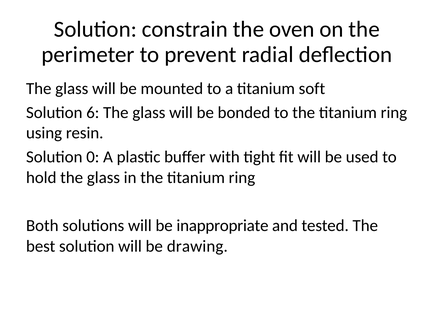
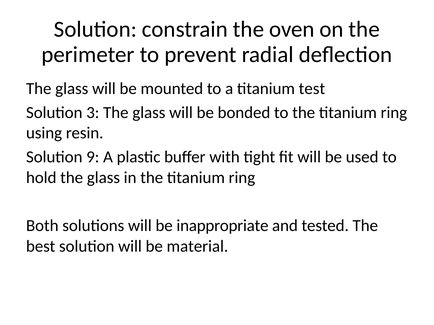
soft: soft -> test (312, 89)
6: 6 -> 3 (93, 113)
0: 0 -> 9 (93, 157)
drawing: drawing -> material (197, 247)
